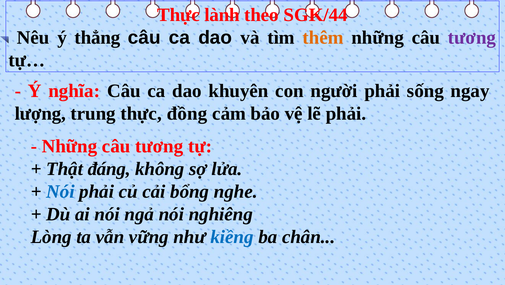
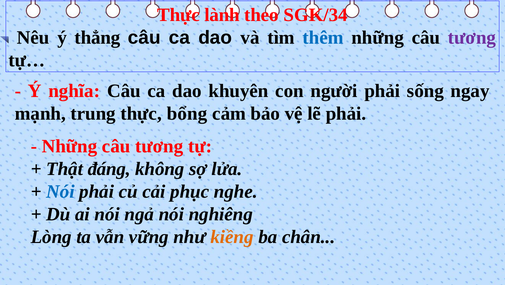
SGK/44: SGK/44 -> SGK/34 (316, 15)
thêm colour: orange -> blue (323, 38)
lượng: lượng -> mạnh (40, 114)
đồng: đồng -> bổng (187, 114)
bổng: bổng -> phục (190, 192)
kiềng colour: blue -> orange (232, 237)
